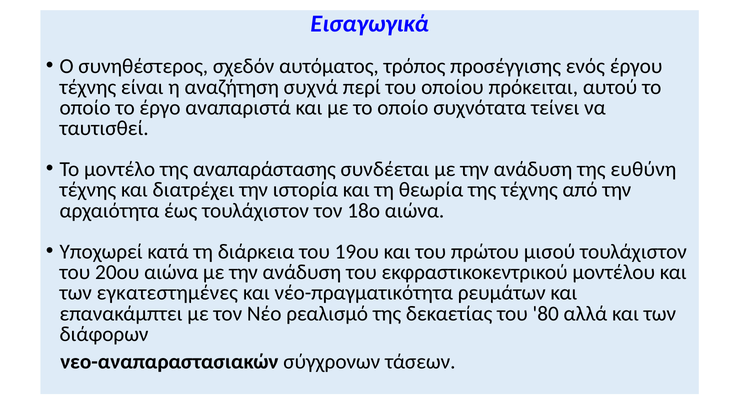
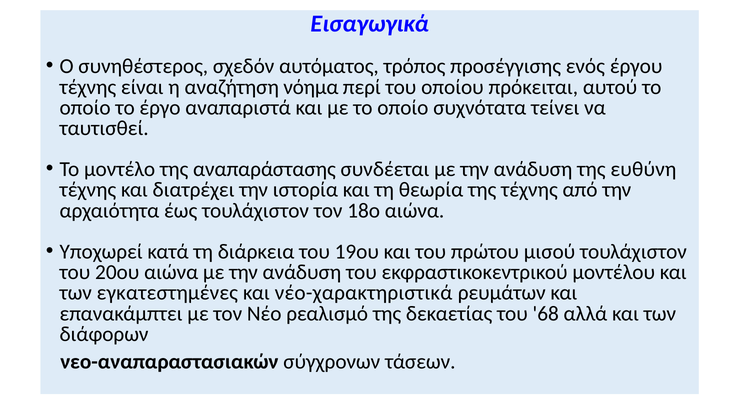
συχνά: συχνά -> νόημα (311, 87)
νέο-πραγματικότητα: νέο-πραγματικότητα -> νέο-χαρακτηριστικά (364, 293)
80: 80 -> 68 (546, 314)
